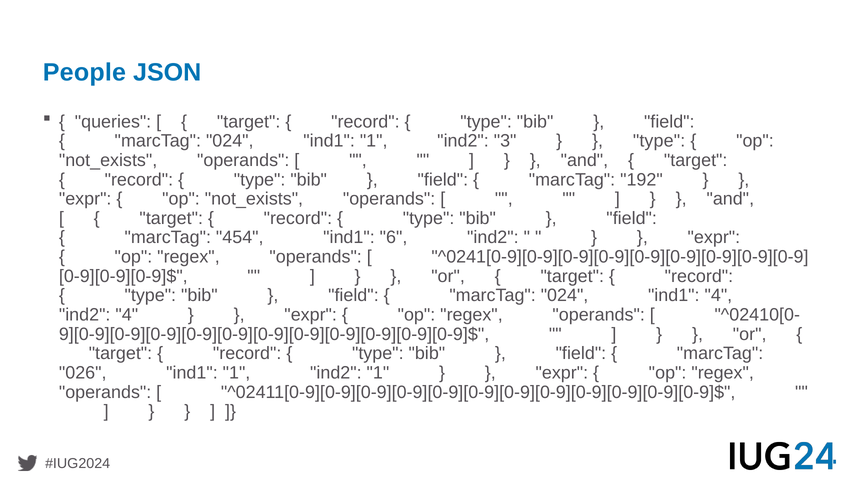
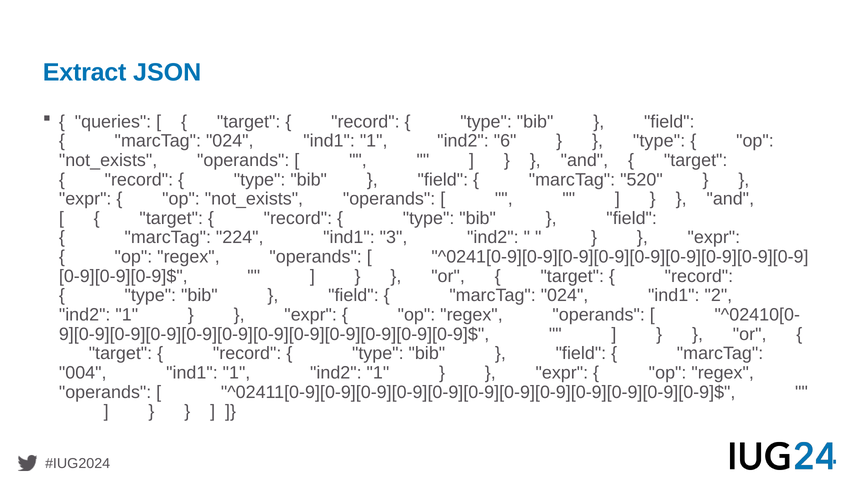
People: People -> Extract (85, 72)
3: 3 -> 6 (505, 141)
192: 192 -> 520 (641, 180)
454: 454 -> 224 (240, 238)
6: 6 -> 3 (394, 238)
ind1 4: 4 -> 2 (718, 296)
4: 4 -> 1 (127, 315)
026: 026 -> 004 (83, 373)
